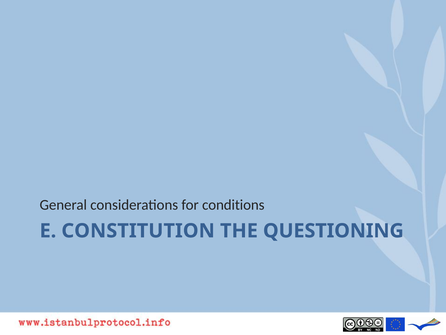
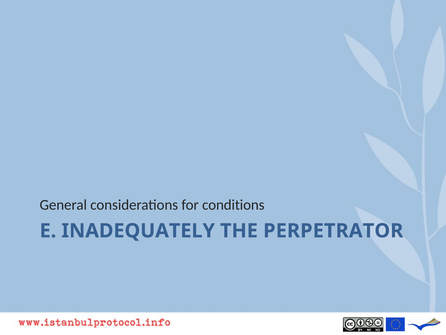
CONSTITUTION: CONSTITUTION -> INADEQUATELY (138, 231)
QUESTIONING: QUESTIONING -> PERPETRATOR (333, 231)
